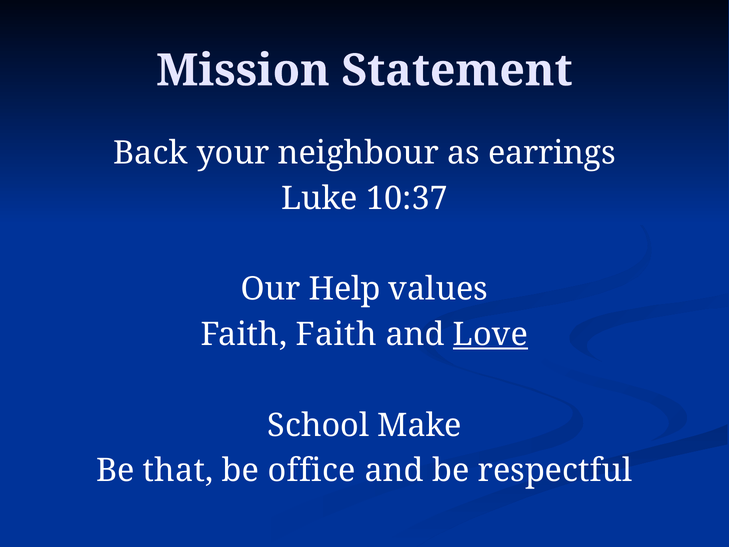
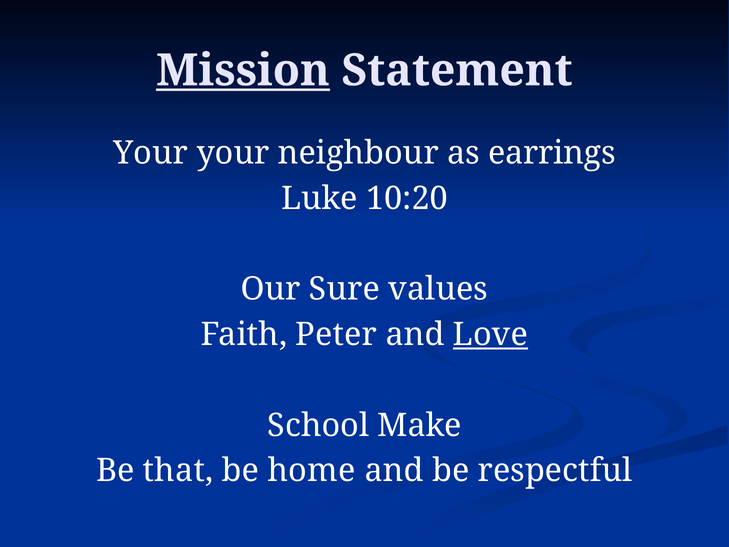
Mission underline: none -> present (243, 71)
Back: Back -> Your (151, 153)
10:37: 10:37 -> 10:20 (407, 198)
Help: Help -> Sure (344, 289)
Faith Faith: Faith -> Peter (336, 334)
office: office -> home (312, 471)
